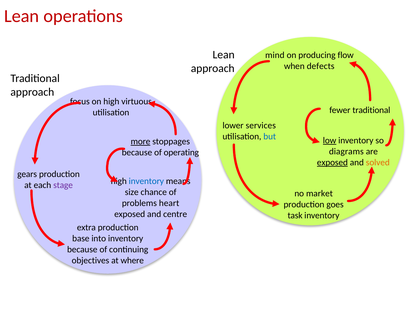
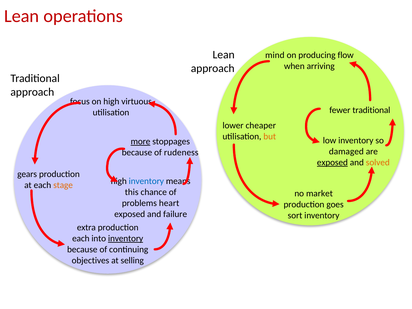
defects: defects -> arriving (321, 66)
services: services -> cheaper (261, 125)
but colour: blue -> orange (270, 136)
low underline: present -> none (330, 140)
diagrams: diagrams -> damaged (346, 151)
operating: operating -> rudeness (181, 152)
stage colour: purple -> orange (63, 185)
size: size -> this (132, 192)
centre: centre -> failure (175, 214)
task: task -> sort (295, 216)
base: base -> each (81, 238)
inventory underline: none -> present (126, 238)
where: where -> selling (132, 260)
